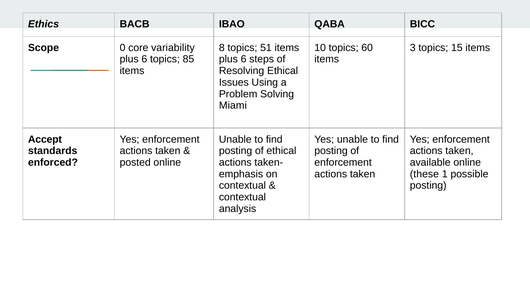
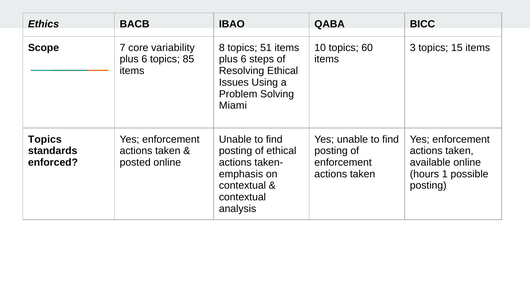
0: 0 -> 7 (123, 48)
Accept: Accept -> Topics (45, 139)
these: these -> hours (424, 174)
